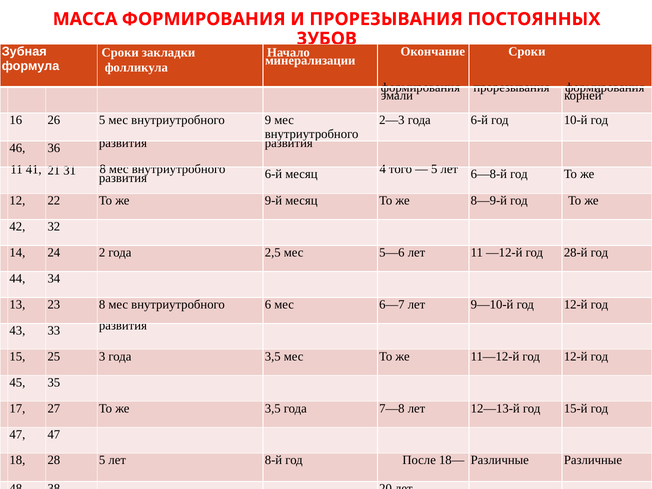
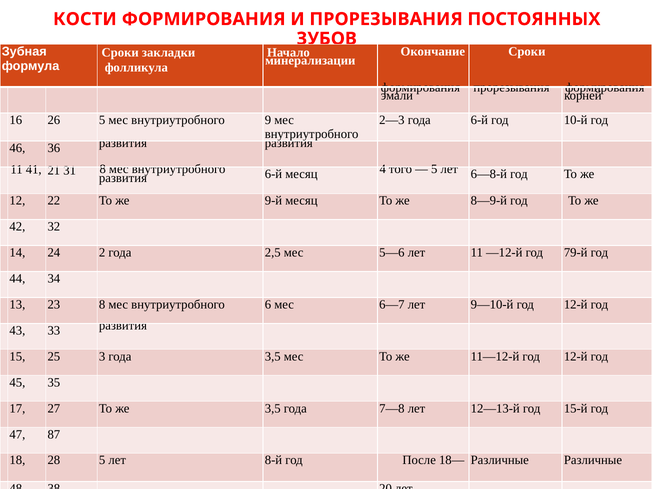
МАССА: МАССА -> КОСТИ (85, 19)
28-й: 28-й -> 79-й (576, 253)
47 47: 47 -> 87 (54, 434)
